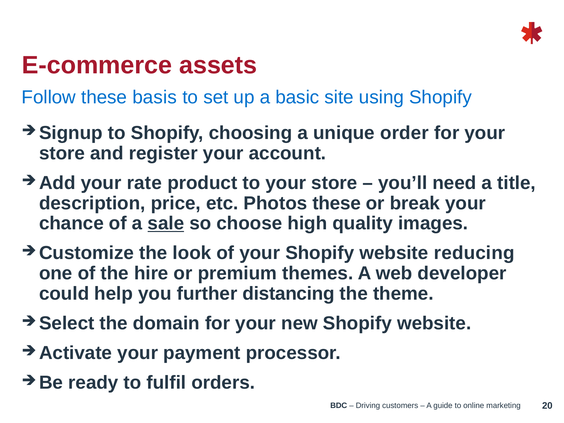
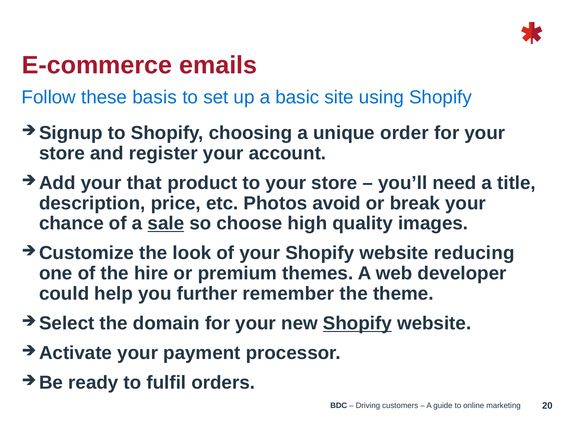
assets: assets -> emails (218, 65)
rate: rate -> that (144, 183)
Photos these: these -> avoid (337, 203)
distancing: distancing -> remember (288, 294)
Shopify underline: none -> present (357, 323)
